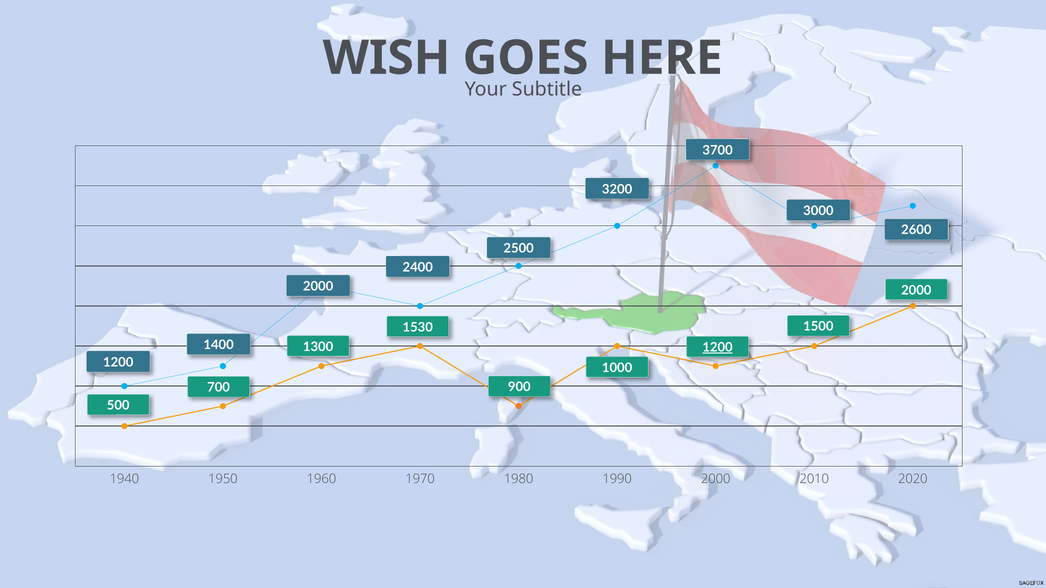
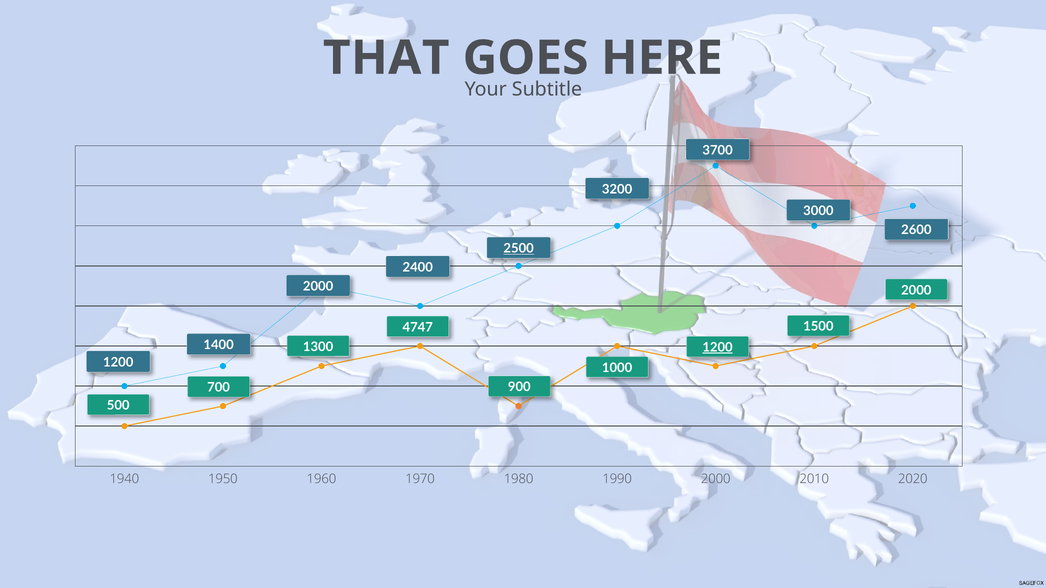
WISH: WISH -> THAT (386, 58)
2500 underline: none -> present (519, 249)
1530: 1530 -> 4747 (418, 328)
